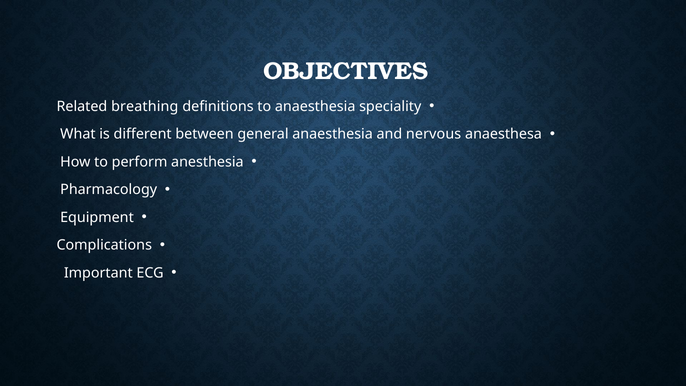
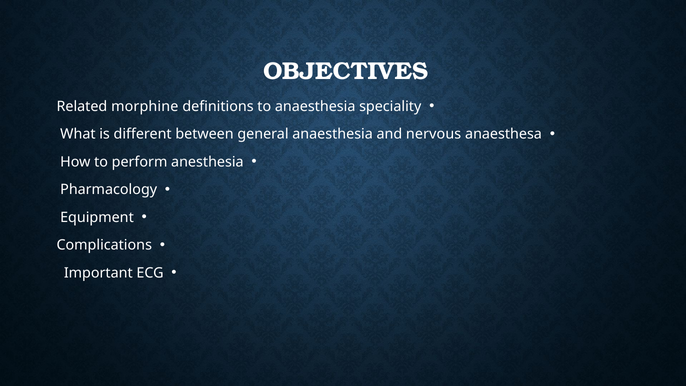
breathing: breathing -> morphine (145, 106)
